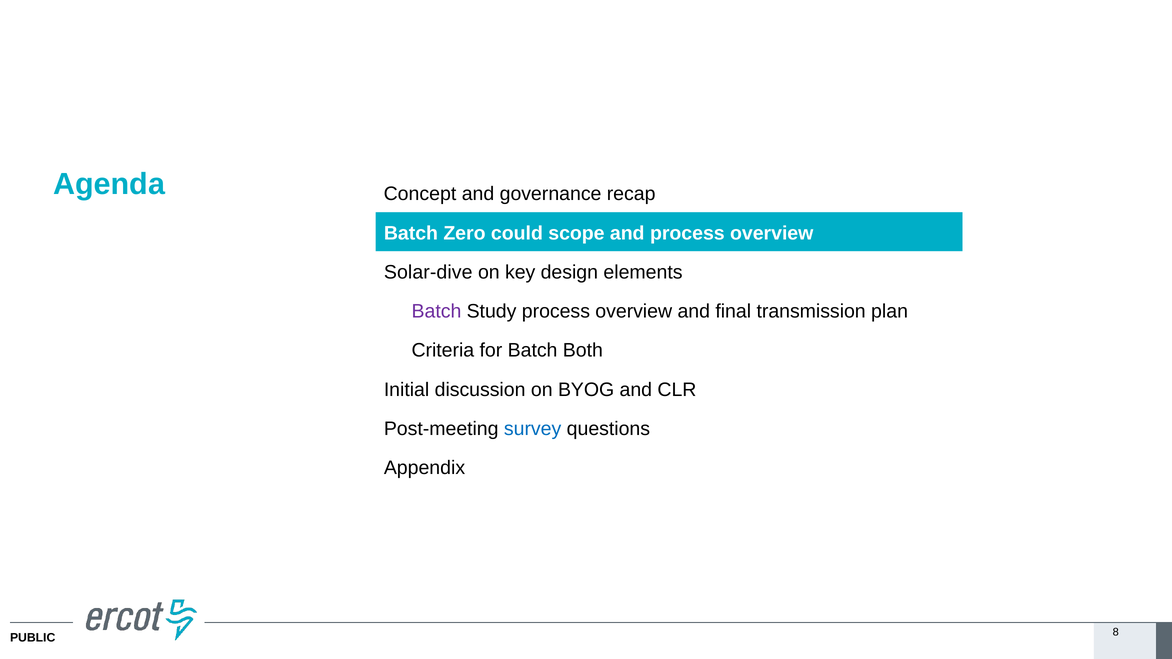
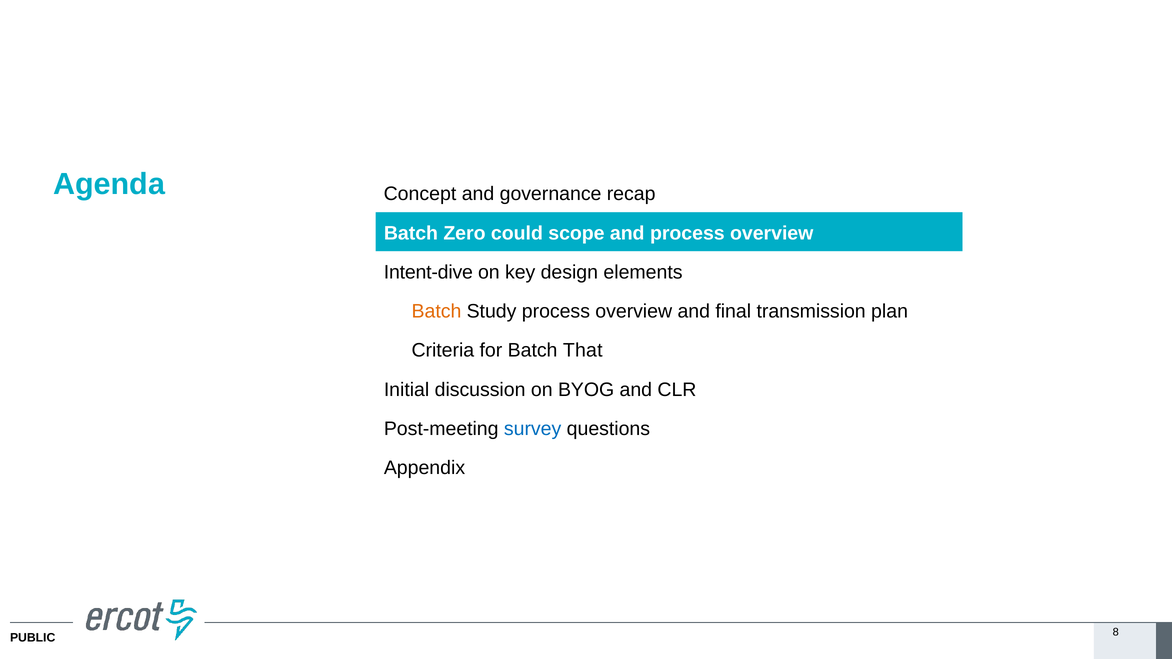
Solar-dive: Solar-dive -> Intent-dive (428, 272)
Batch colour: purple -> orange (436, 311)
Both: Both -> That (583, 351)
